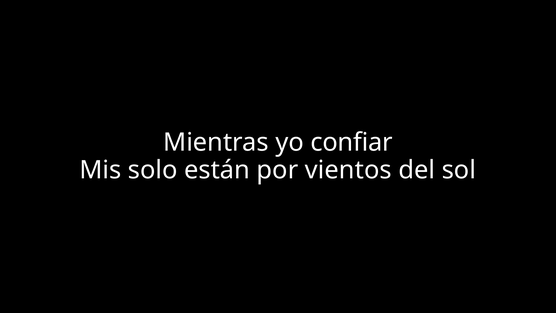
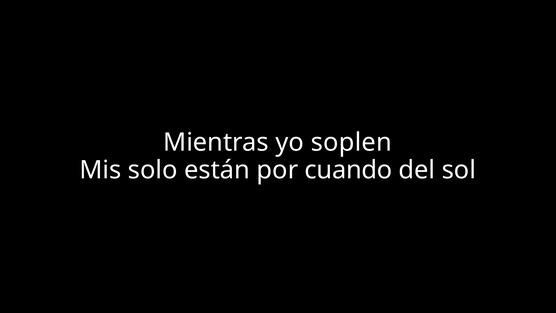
confiar: confiar -> soplen (351, 142)
vientos: vientos -> cuando (348, 170)
